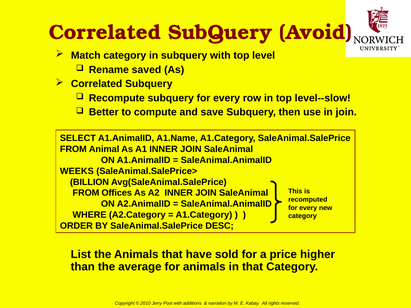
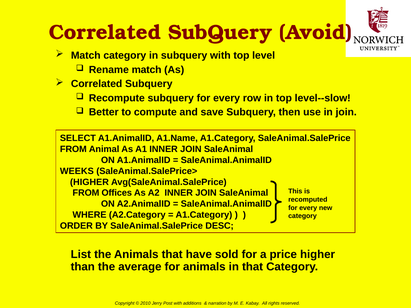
Rename saved: saved -> match (147, 70)
BILLION: BILLION -> HIGHER (89, 182)
